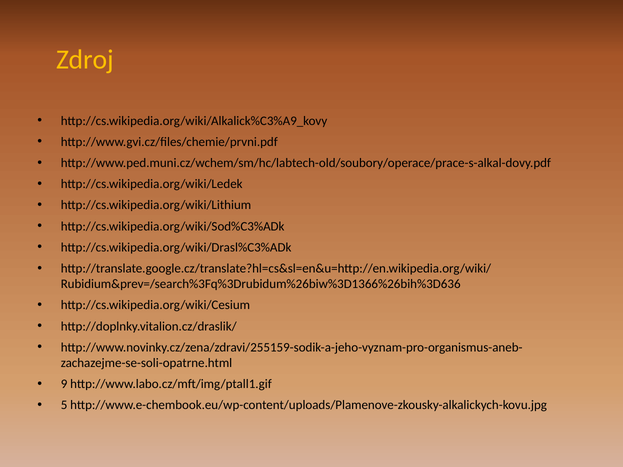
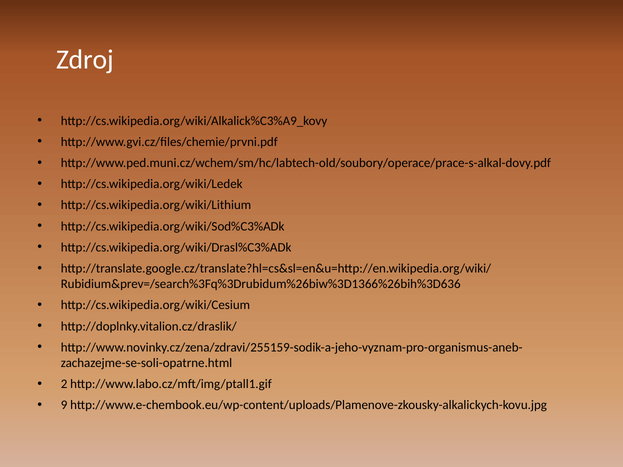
Zdroj colour: yellow -> white (85, 60)
9: 9 -> 2 (64, 384)
5: 5 -> 9 (64, 405)
